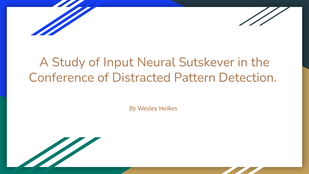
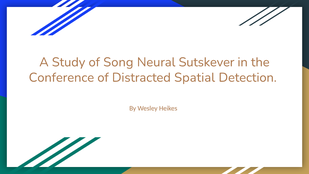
Input: Input -> Song (118, 62)
Pattern: Pattern -> Spatial (195, 77)
